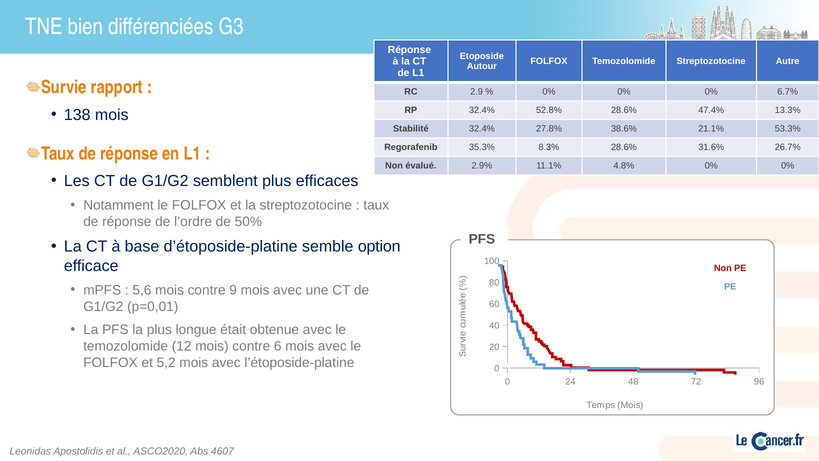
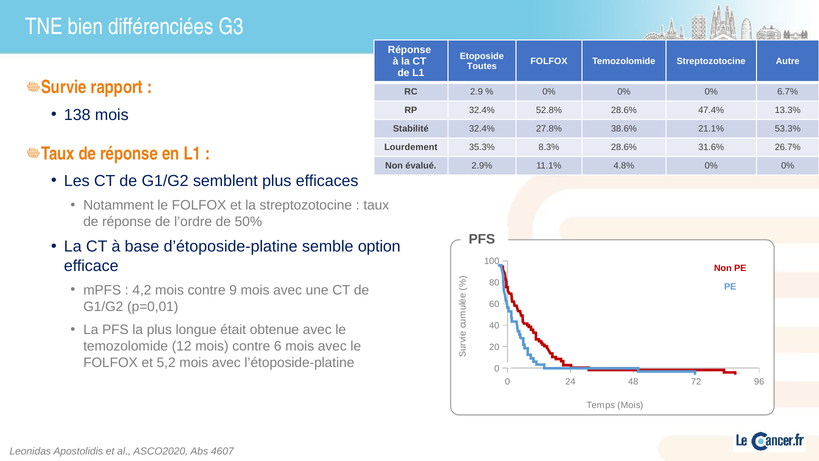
Autour: Autour -> Toutes (482, 66)
Regorafenib: Regorafenib -> Lourdement (411, 147)
5,6: 5,6 -> 4,2 (142, 290)
